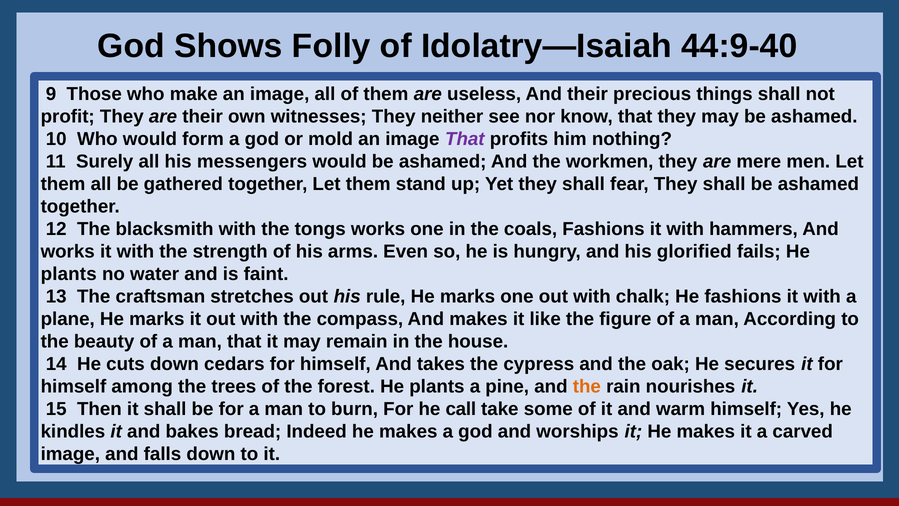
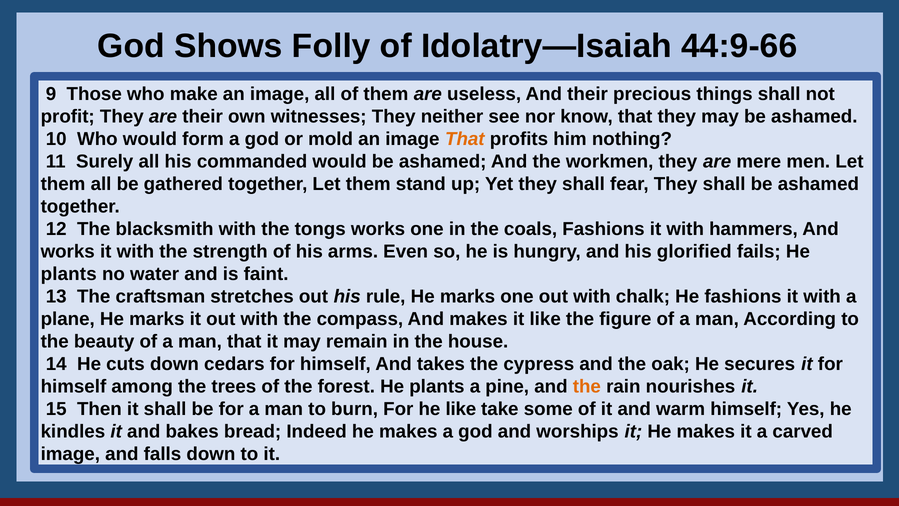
44:9-40: 44:9-40 -> 44:9-66 (739, 46)
That colour: purple -> orange (465, 139)
messengers: messengers -> commanded (252, 161)
he call: call -> like (461, 409)
